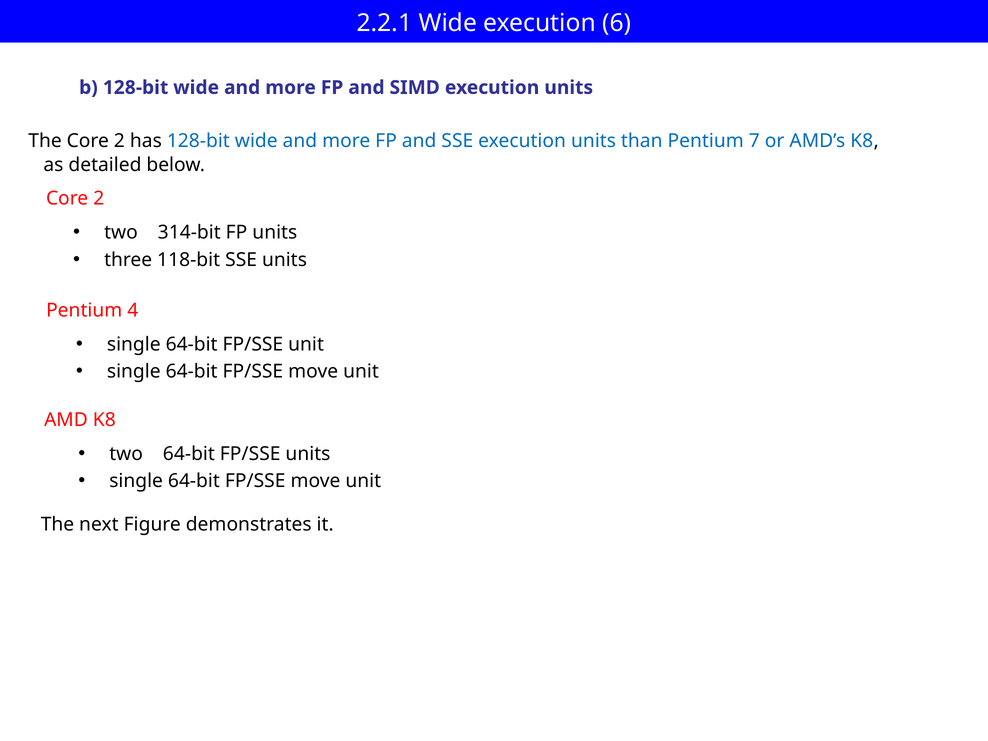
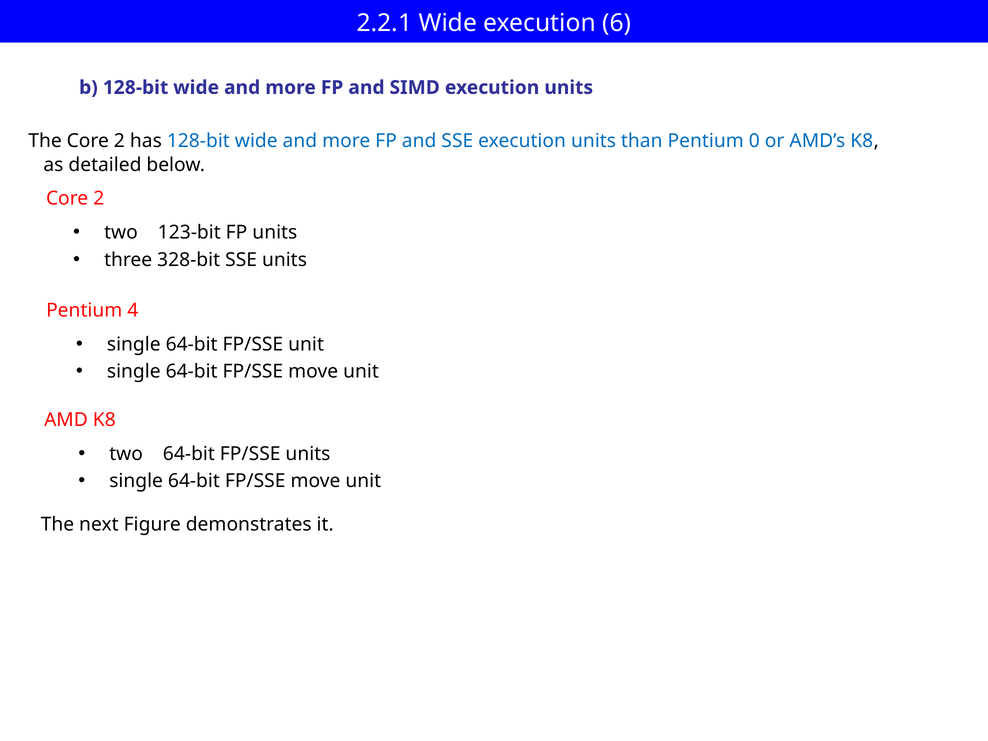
7: 7 -> 0 (754, 141)
314-bit: 314-bit -> 123-bit (189, 233)
118-bit: 118-bit -> 328-bit (189, 260)
